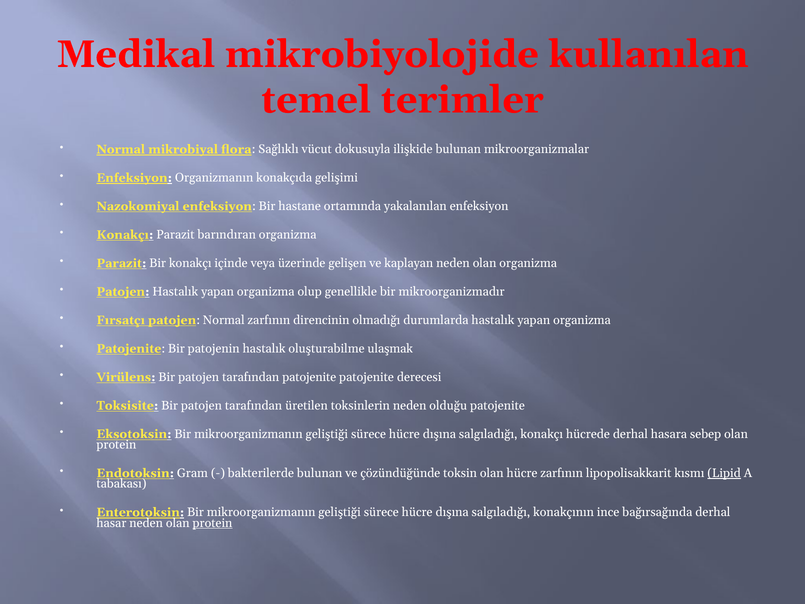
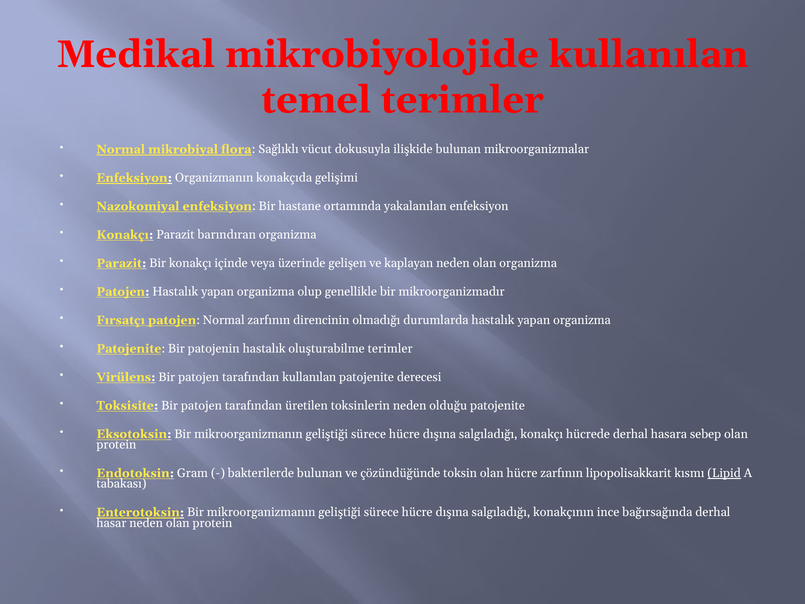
oluşturabilme ulaşmak: ulaşmak -> terimler (390, 348)
tarafından patojenite: patojenite -> kullanılan (309, 377)
protein underline: present -> none (212, 523)
